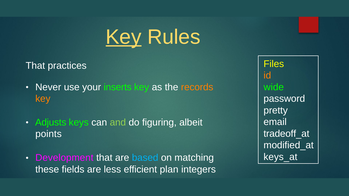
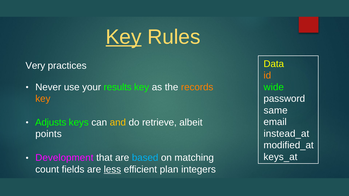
Files: Files -> Data (274, 64)
That: That -> Very (35, 66)
inserts: inserts -> results (118, 87)
pretty: pretty -> same (276, 111)
and colour: light green -> yellow (118, 123)
figuring: figuring -> retrieve (159, 123)
tradeoff_at: tradeoff_at -> instead_at (286, 134)
these: these -> count (47, 170)
less underline: none -> present (112, 170)
